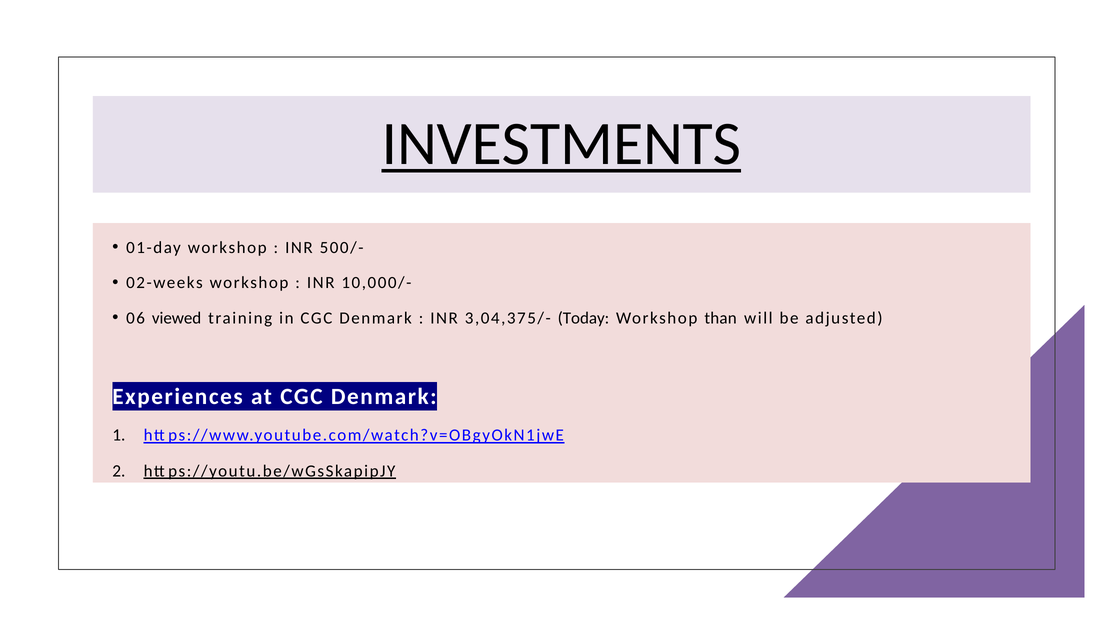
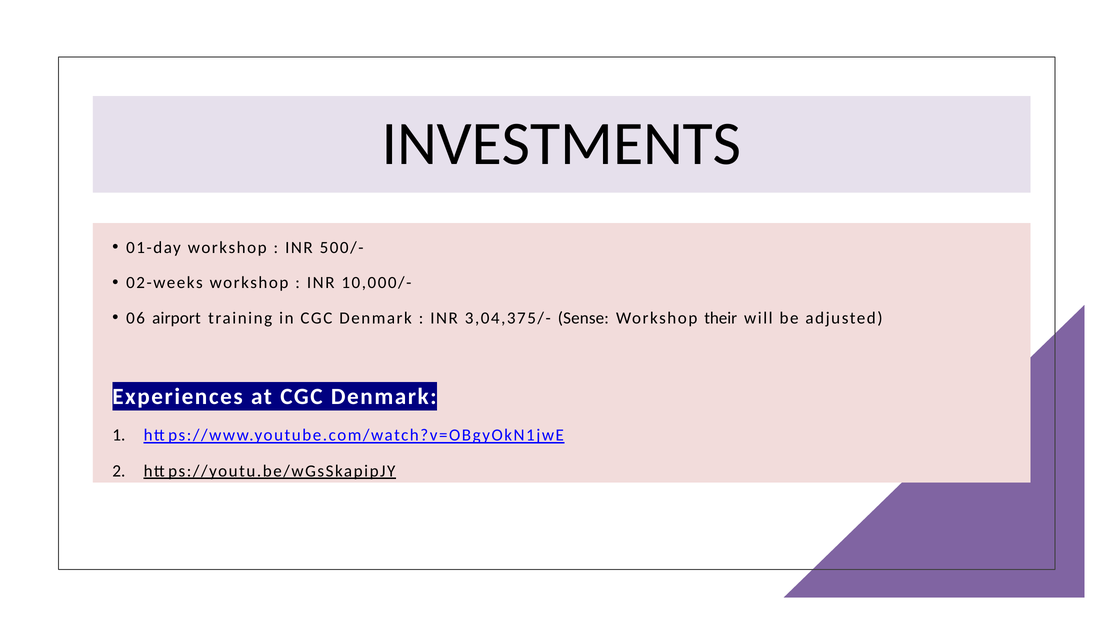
INVESTMENTS underline: present -> none (562, 144)
viewed: viewed -> airport (176, 318)
Today: Today -> Sense (583, 318)
than: than -> their (721, 318)
